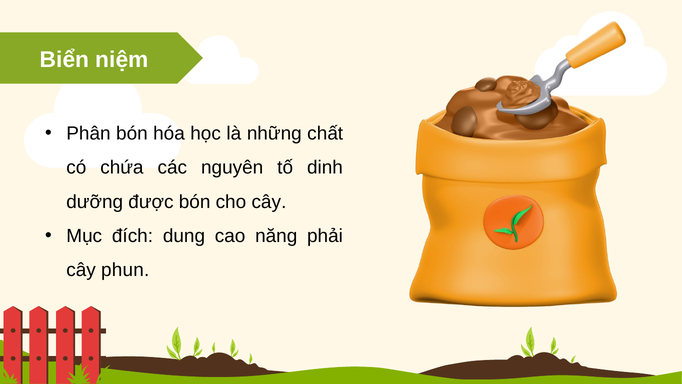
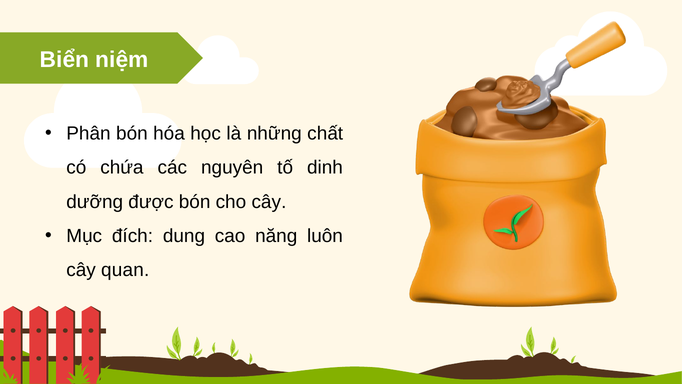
phải: phải -> luôn (325, 236)
phun: phun -> quan (125, 270)
